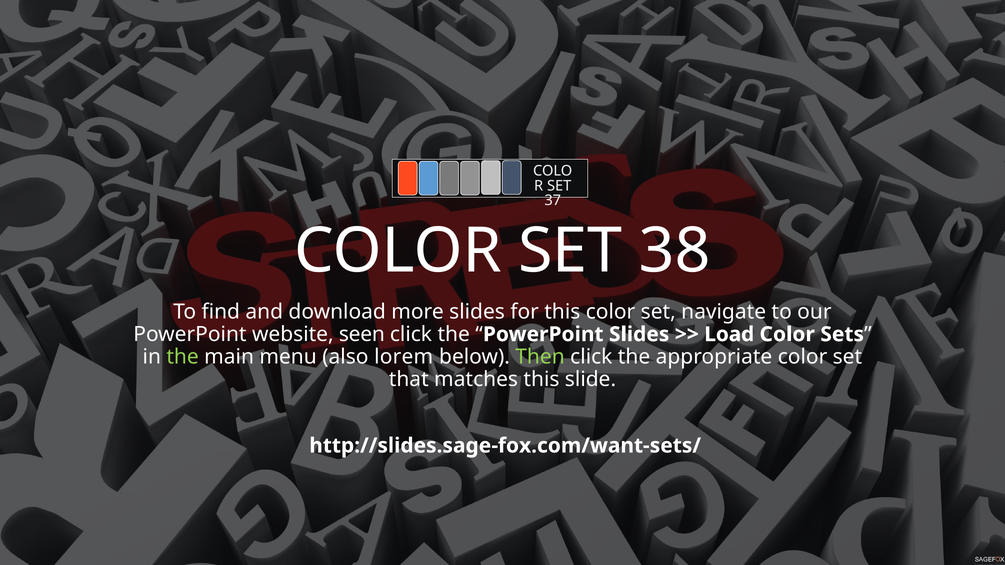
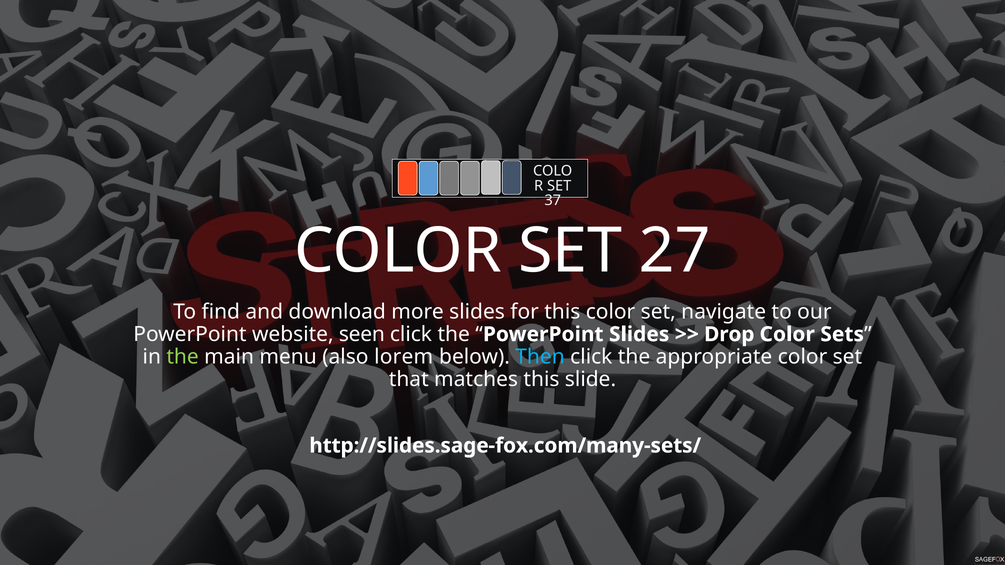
38: 38 -> 27 (675, 251)
Load: Load -> Drop (729, 334)
Then colour: light green -> light blue (540, 357)
http://slides.sage-fox.com/want-sets/: http://slides.sage-fox.com/want-sets/ -> http://slides.sage-fox.com/many-sets/ (505, 446)
